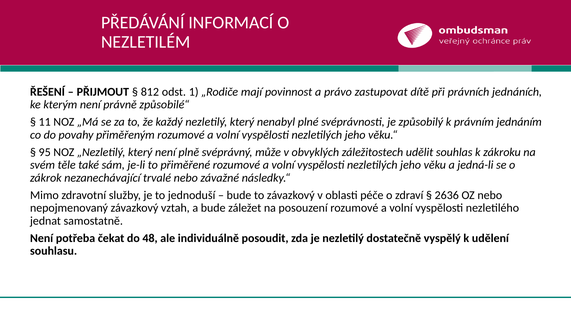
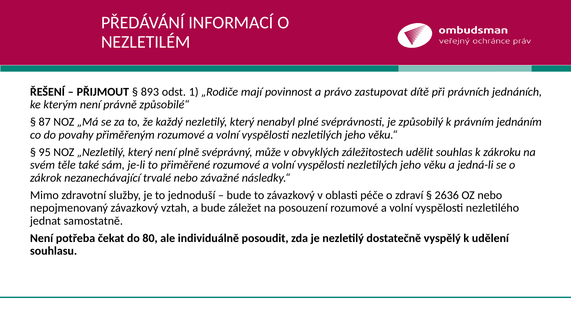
812: 812 -> 893 (150, 92)
11: 11 -> 87 (45, 122)
48: 48 -> 80 (150, 238)
